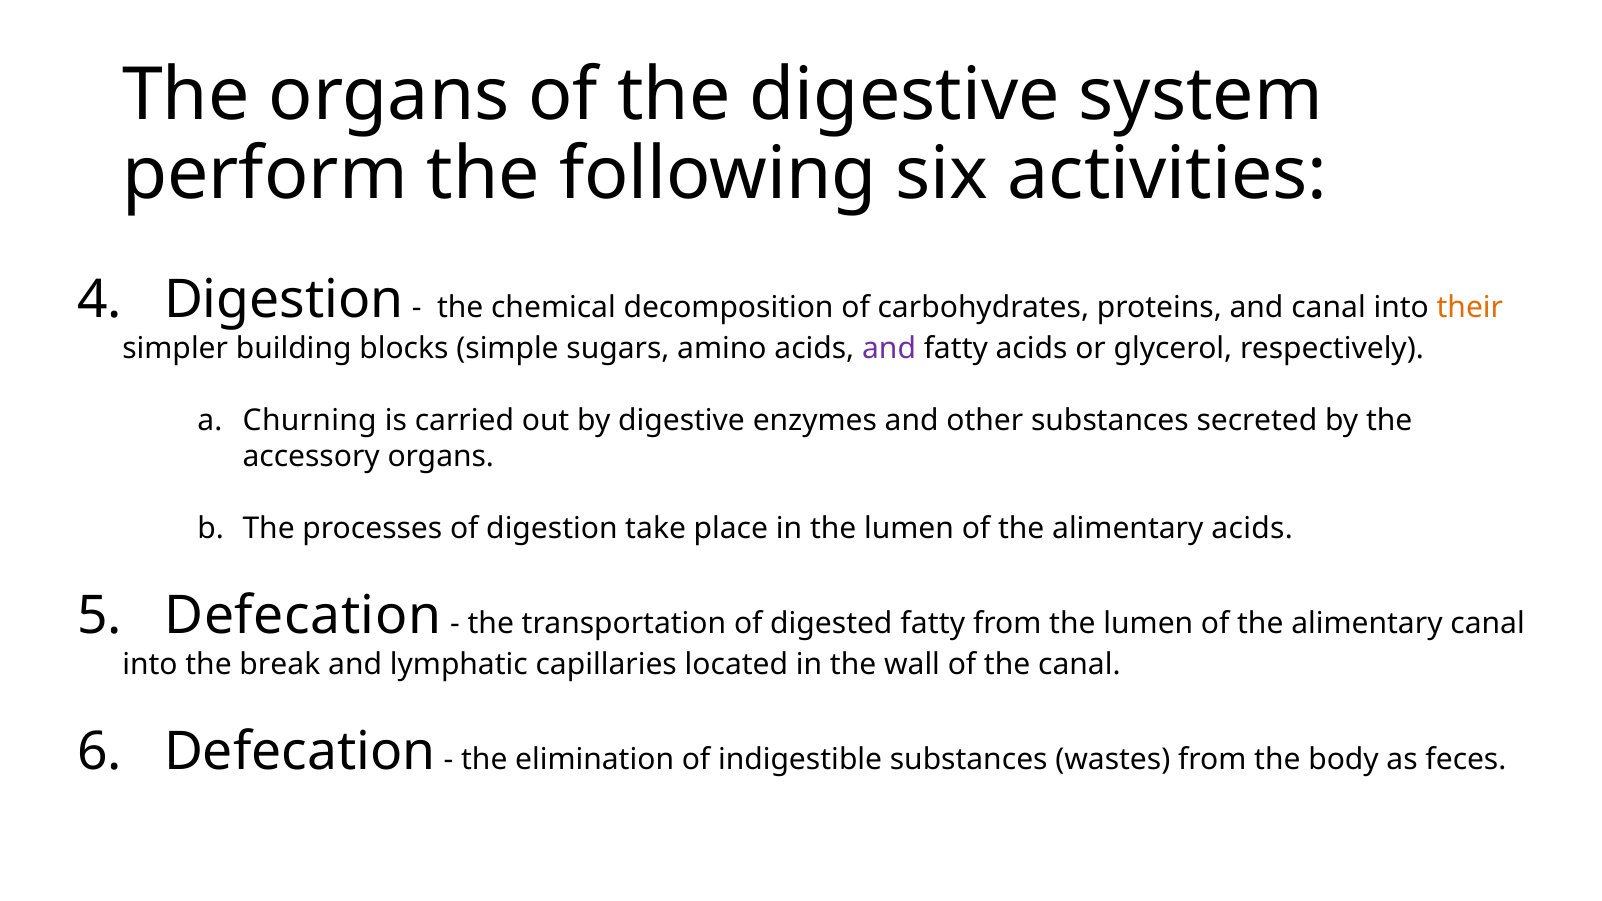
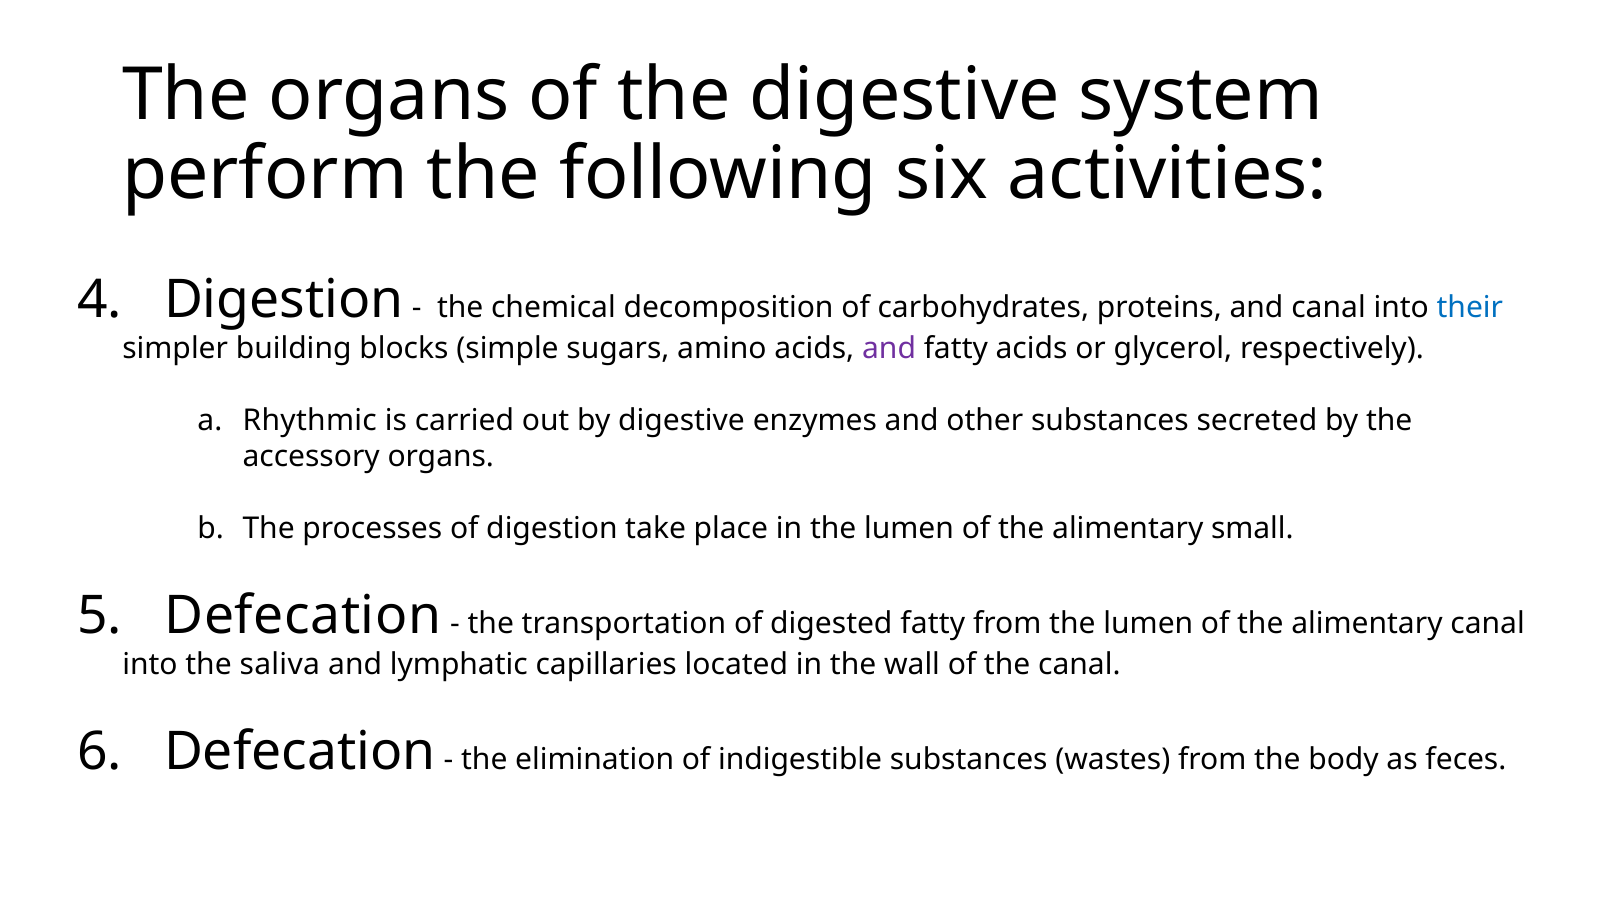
their colour: orange -> blue (1470, 308)
Churning: Churning -> Rhythmic (310, 420)
alimentary acids: acids -> small (1252, 529)
break: break -> saliva (280, 665)
